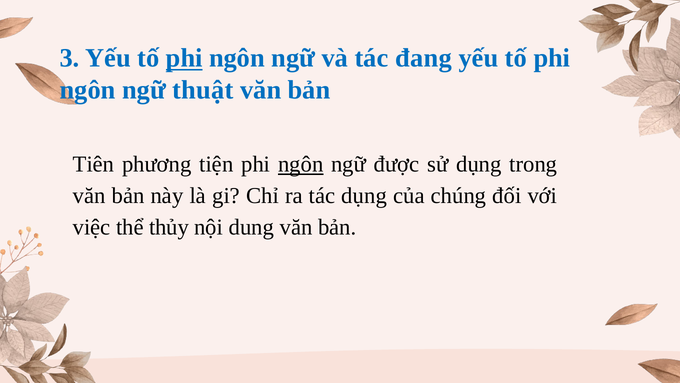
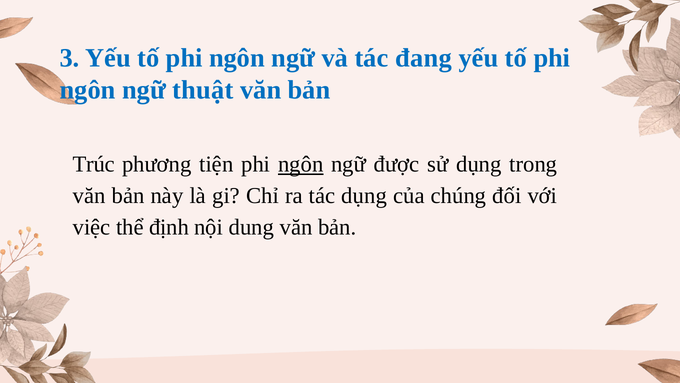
phi underline: present -> none (184, 58)
Tiên: Tiên -> Trúc (94, 164)
thủy: thủy -> định (169, 227)
